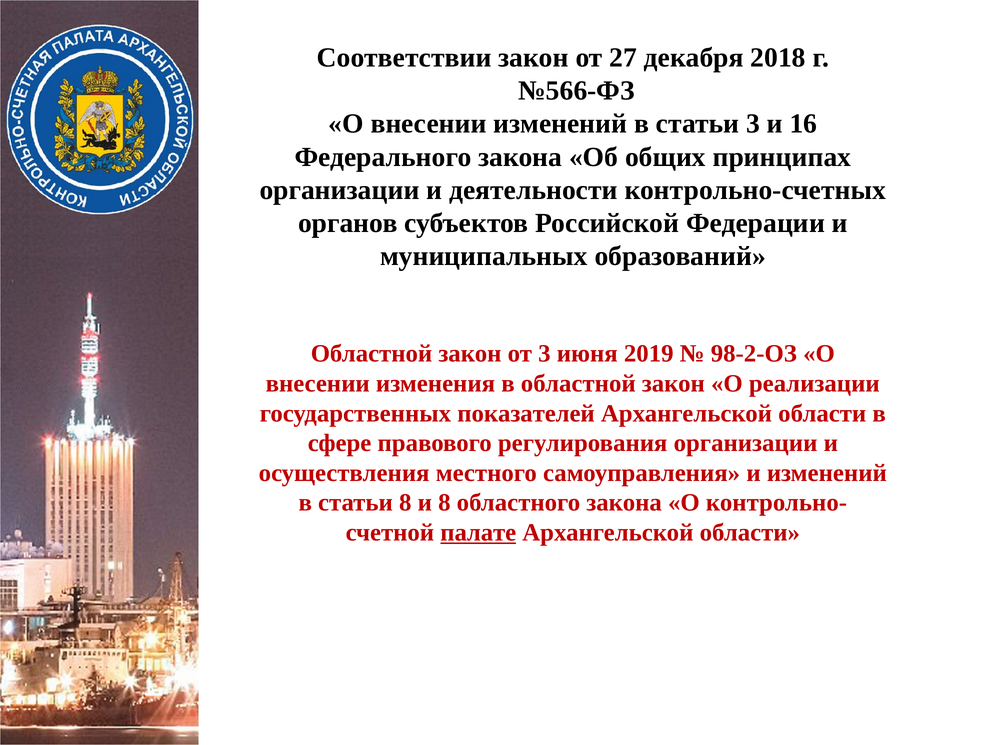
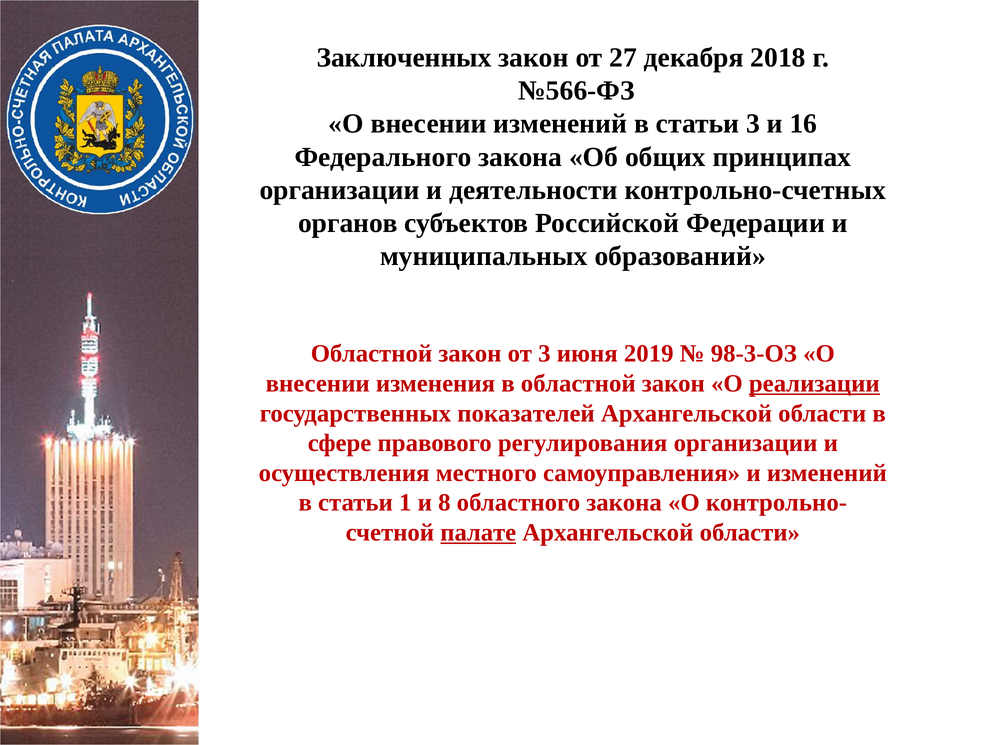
Соответствии: Соответствии -> Заключенных (404, 58)
98-2-ОЗ: 98-2-ОЗ -> 98-3-ОЗ (754, 354)
реализации underline: none -> present (814, 383)
статьи 8: 8 -> 1 (405, 503)
